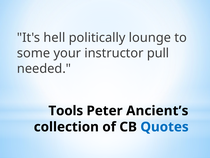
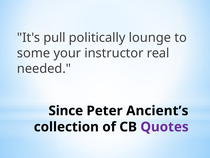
hell: hell -> pull (54, 38)
pull: pull -> real (158, 53)
Tools: Tools -> Since (66, 110)
Quotes colour: blue -> purple (165, 127)
